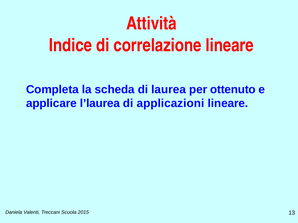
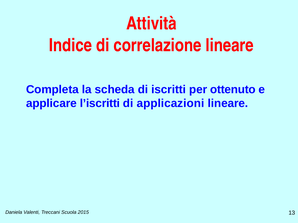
laurea: laurea -> iscritti (169, 90)
l’laurea: l’laurea -> l’iscritti (100, 104)
